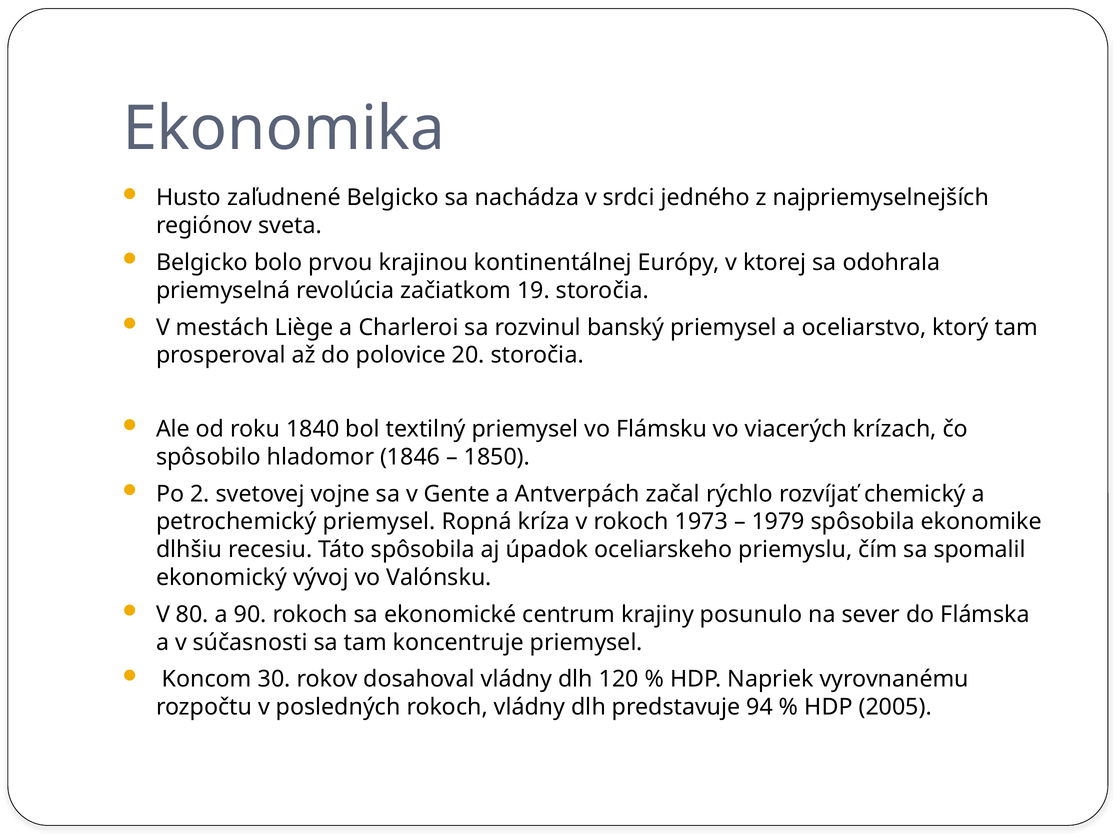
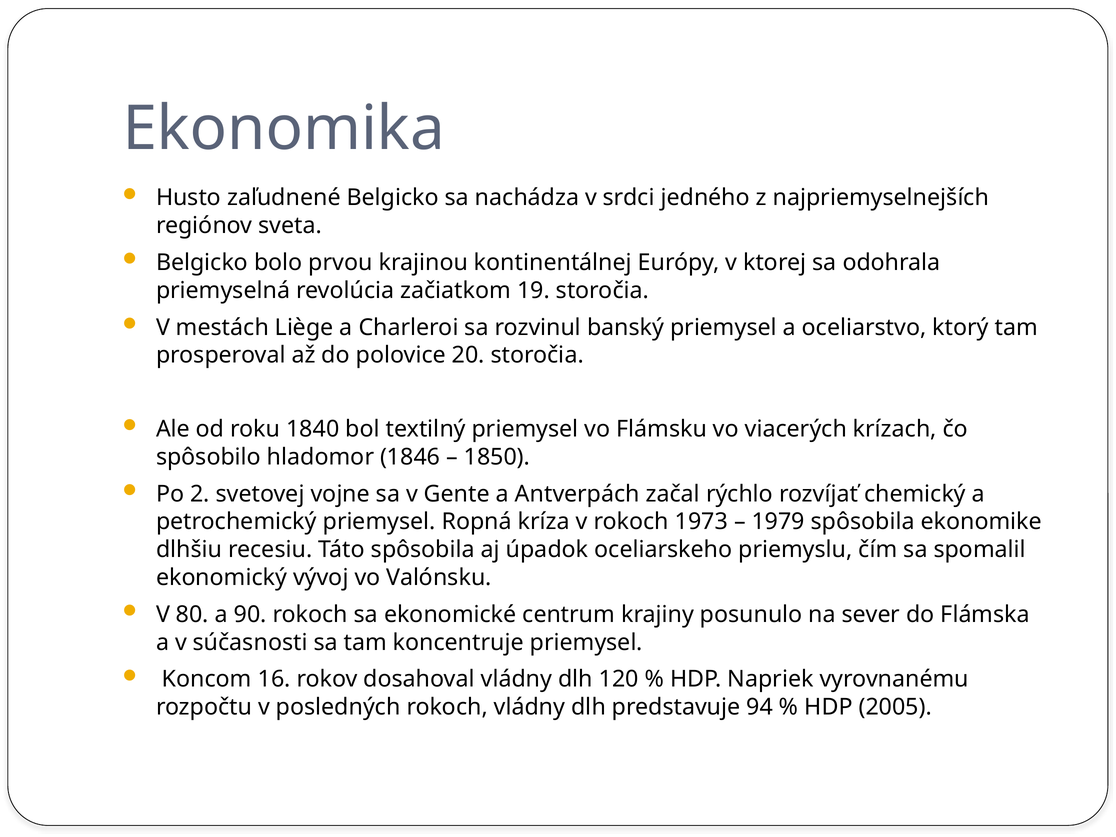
30: 30 -> 16 (274, 679)
